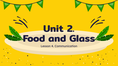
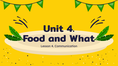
Unit 2: 2 -> 4 (71, 29)
Glass: Glass -> What (82, 39)
